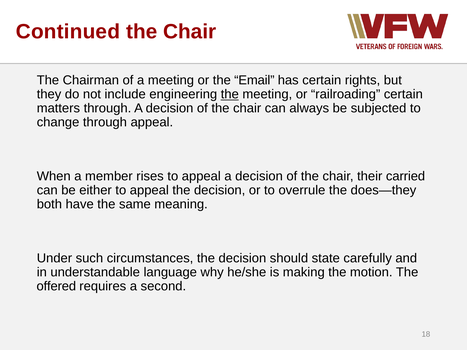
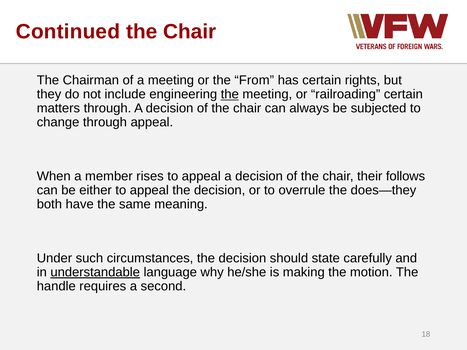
Email: Email -> From (254, 80)
carried: carried -> follows (406, 176)
understandable underline: none -> present (95, 272)
offered: offered -> handle (56, 286)
